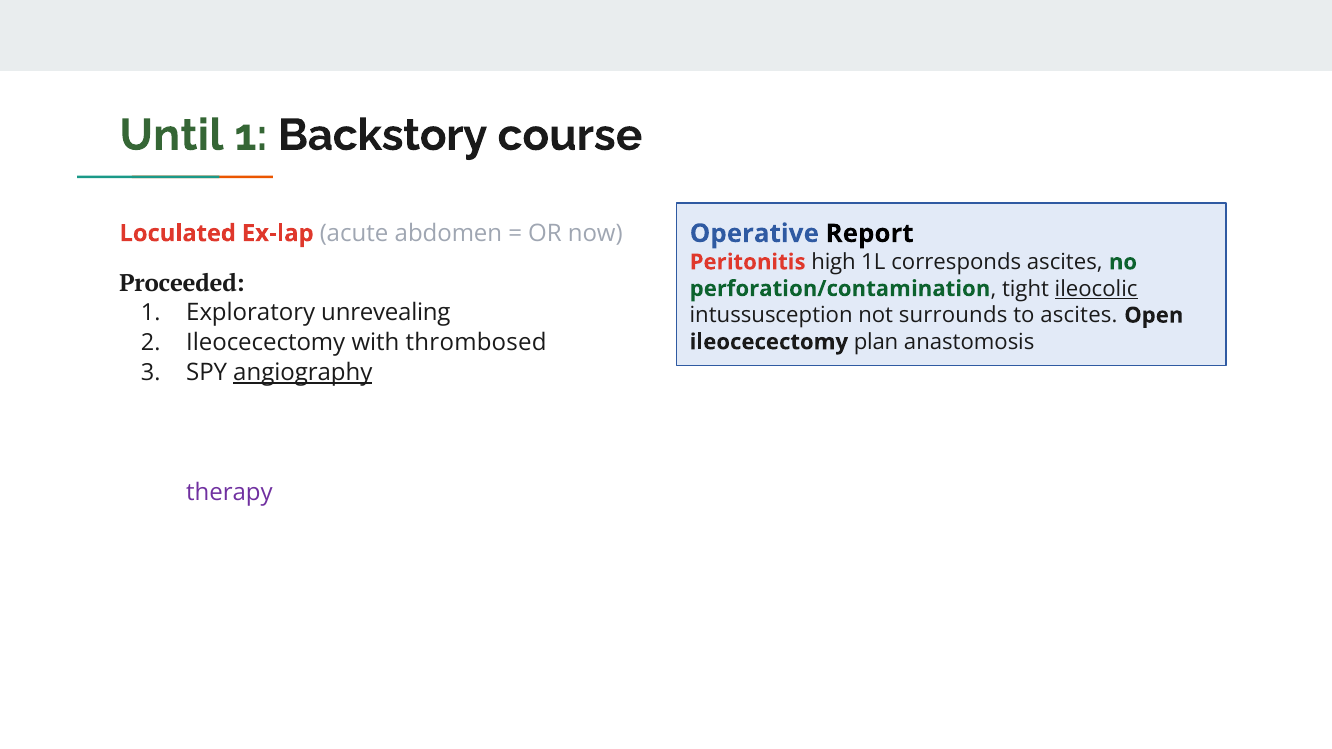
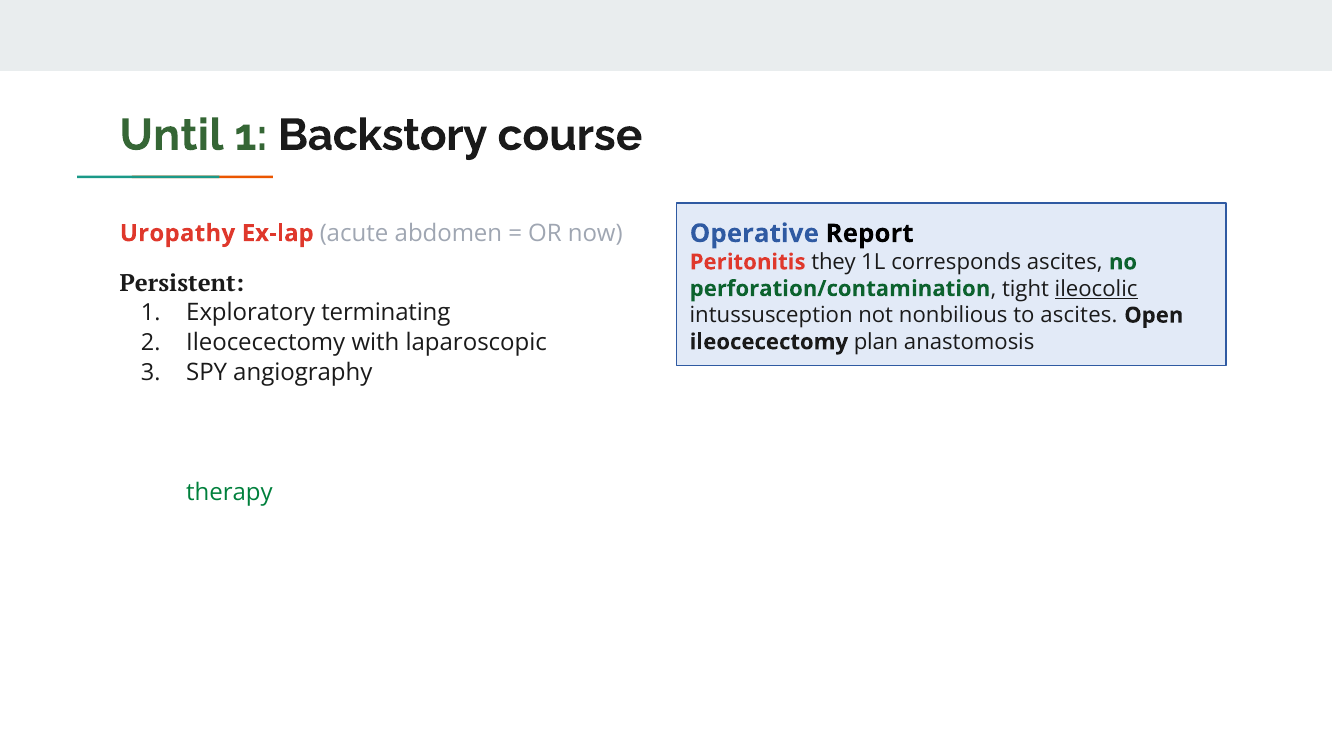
Loculated: Loculated -> Uropathy (177, 233)
high: high -> they (834, 262)
Proceeded: Proceeded -> Persistent (182, 283)
unrevealing: unrevealing -> terminating (386, 313)
surrounds: surrounds -> nonbilious (953, 315)
thrombosed: thrombosed -> laparoscopic (476, 343)
angiography underline: present -> none (303, 373)
therapy colour: purple -> green (229, 492)
